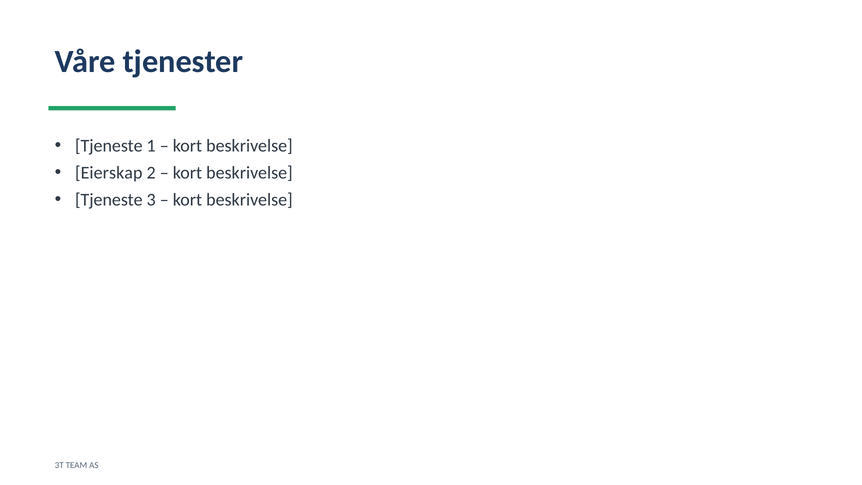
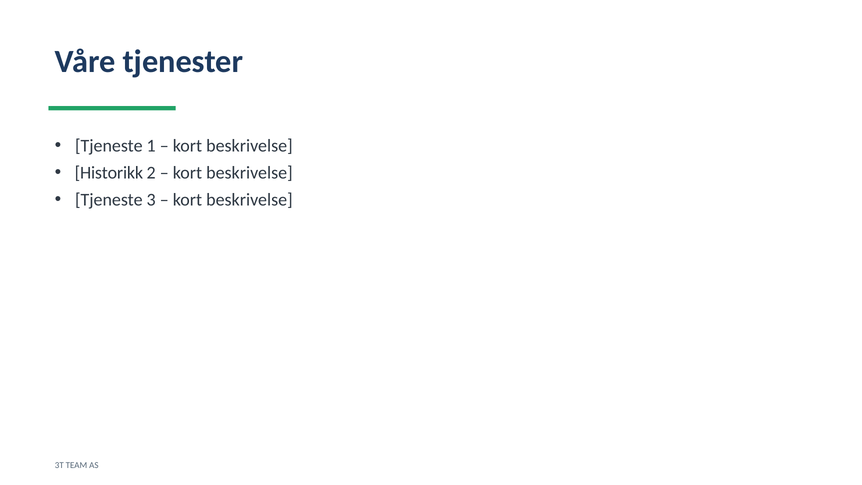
Eierskap: Eierskap -> Historikk (109, 173)
